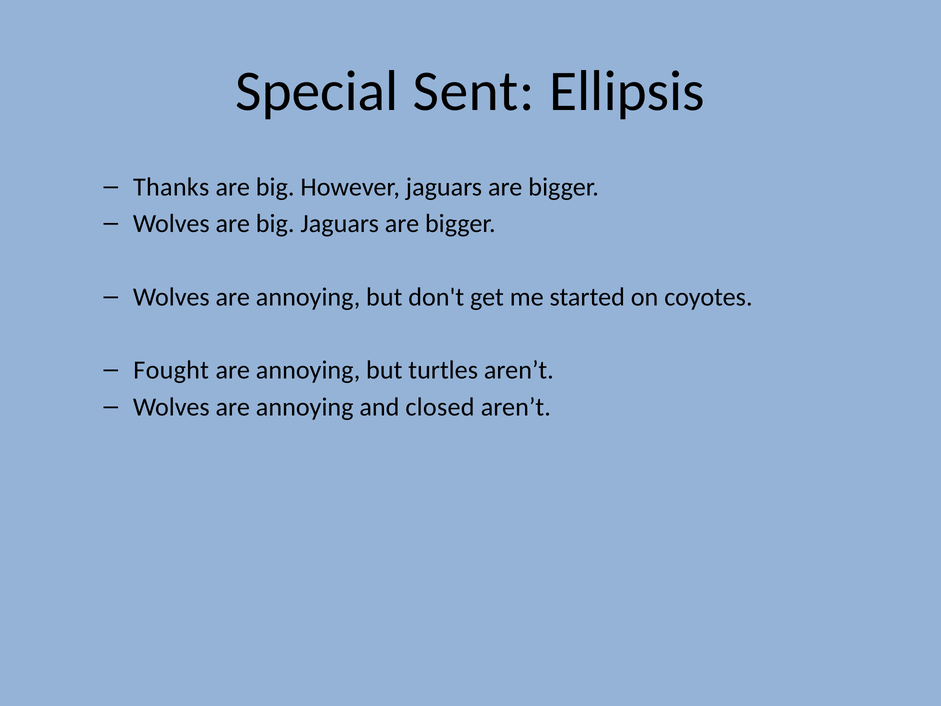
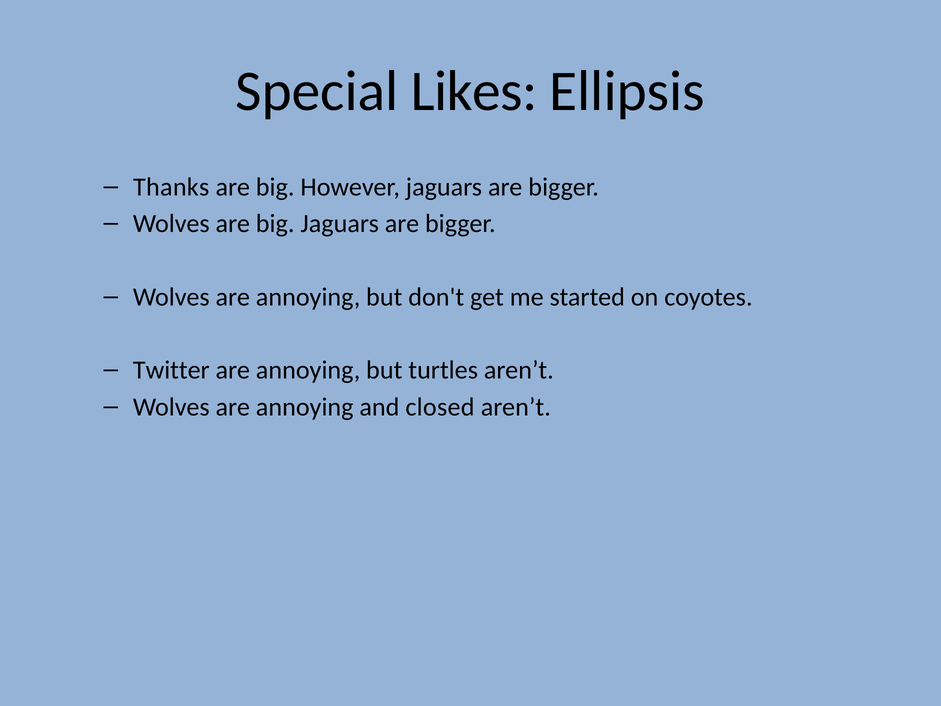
Sent: Sent -> Likes (474, 91)
Fought: Fought -> Twitter (171, 370)
